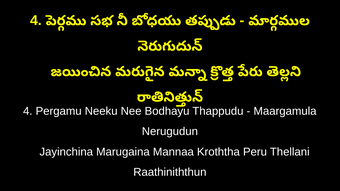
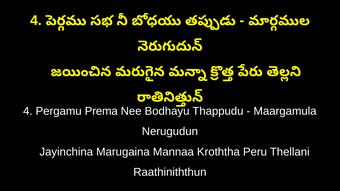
Neeku: Neeku -> Prema (101, 111)
